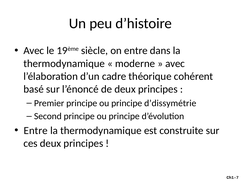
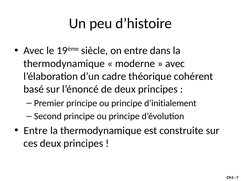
d’dissymétrie: d’dissymétrie -> d’initialement (170, 103)
